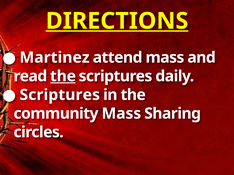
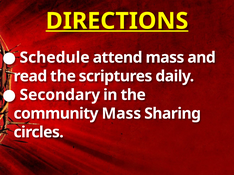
Martinez: Martinez -> Schedule (55, 58)
the underline: present -> none (63, 76)
Scriptures: Scriptures -> Secondary (60, 95)
